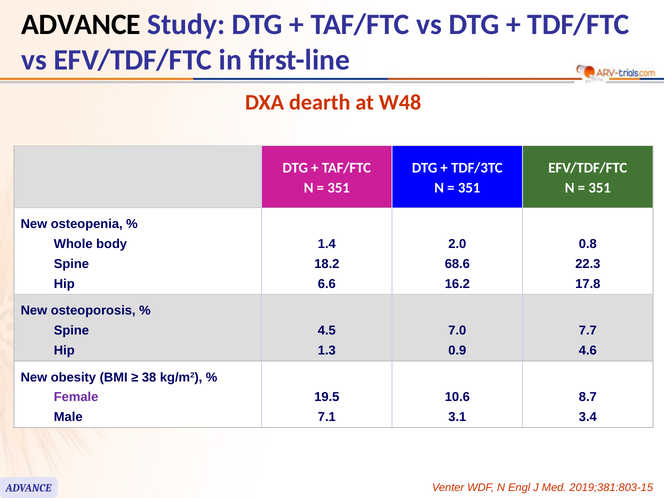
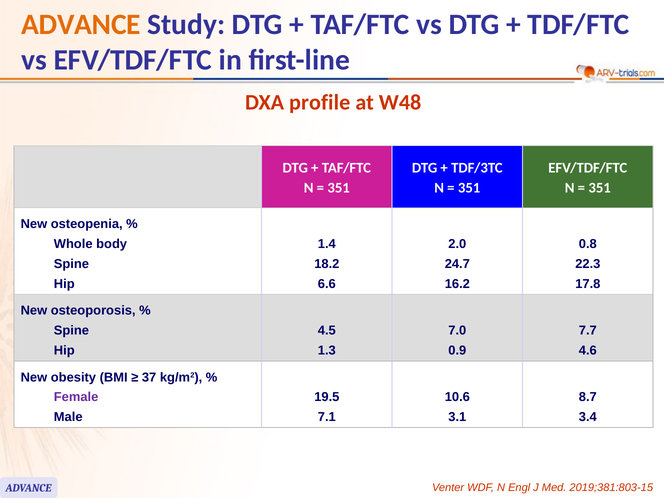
ADVANCE colour: black -> orange (81, 25)
dearth: dearth -> profile (320, 102)
68.6: 68.6 -> 24.7 (457, 264)
38: 38 -> 37 (149, 377)
